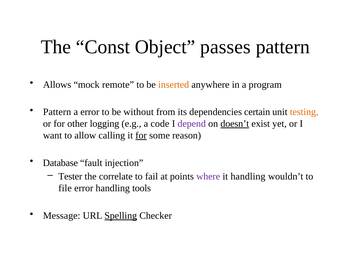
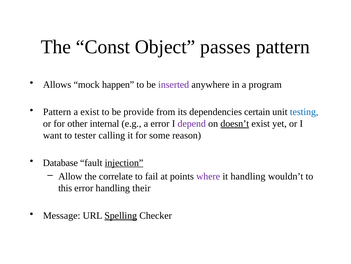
remote: remote -> happen (118, 84)
inserted colour: orange -> purple (174, 84)
a error: error -> exist (90, 112)
without: without -> provide (139, 112)
testing colour: orange -> blue (304, 112)
logging: logging -> internal (105, 123)
a code: code -> error (160, 123)
allow: allow -> tester (85, 135)
for underline: present -> none (141, 135)
injection underline: none -> present (124, 162)
Tester: Tester -> Allow (70, 176)
file: file -> this (65, 188)
tools: tools -> their (141, 188)
